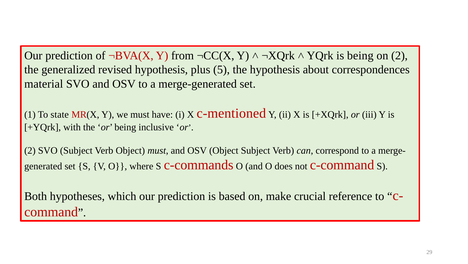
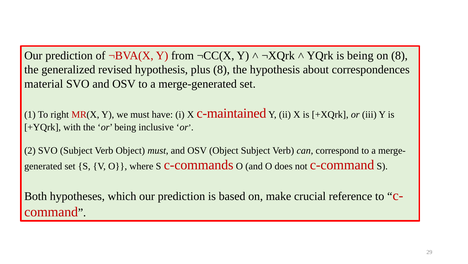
on 2: 2 -> 8 (399, 56)
plus 5: 5 -> 8 (222, 70)
state: state -> right (60, 114)
c-mentioned: c-mentioned -> c-maintained (231, 113)
